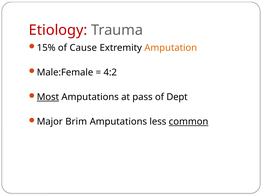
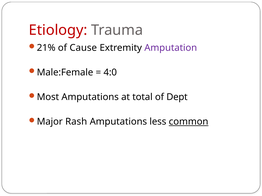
15%: 15% -> 21% (46, 48)
Amputation colour: orange -> purple (171, 48)
4:2: 4:2 -> 4:0 (110, 73)
Most underline: present -> none (48, 97)
pass: pass -> total (142, 97)
Brim: Brim -> Rash (76, 122)
